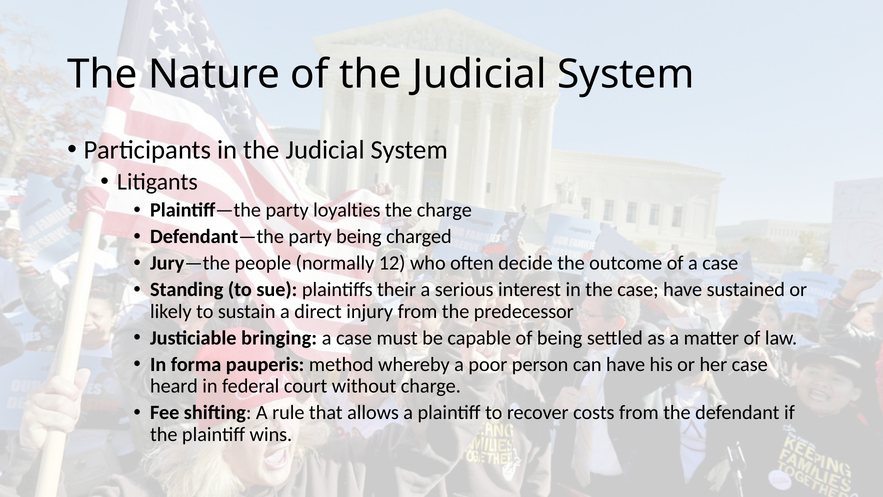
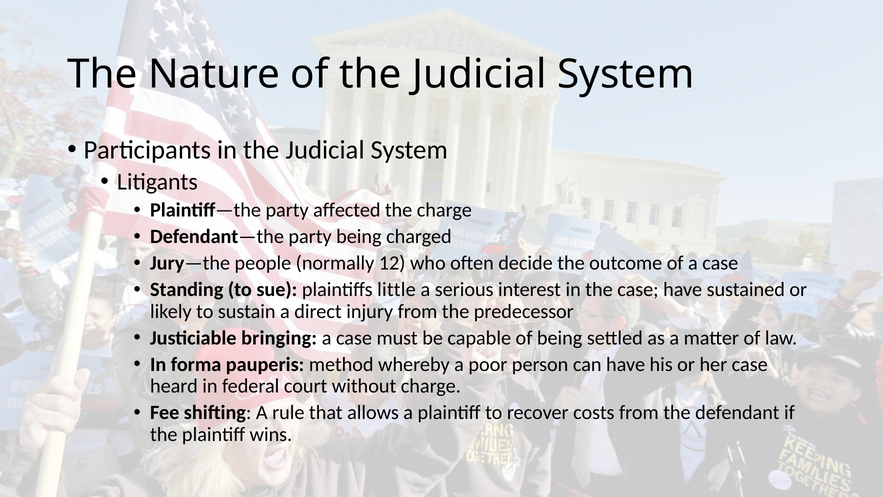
loyalties: loyalties -> affected (347, 210)
their: their -> little (396, 289)
